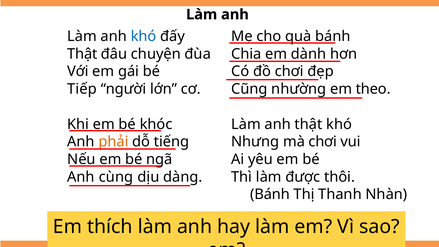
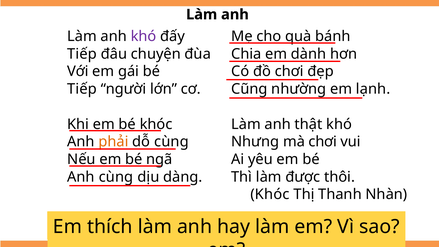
khó colour: blue -> purple (144, 36)
Thật: Thật -> Tiếp (82, 54)
nhường em theo: theo -> lạnh (373, 89)
dỗ tiếng: tiếng -> cùng (172, 142)
Bánh: Bánh -> Khóc (270, 194)
